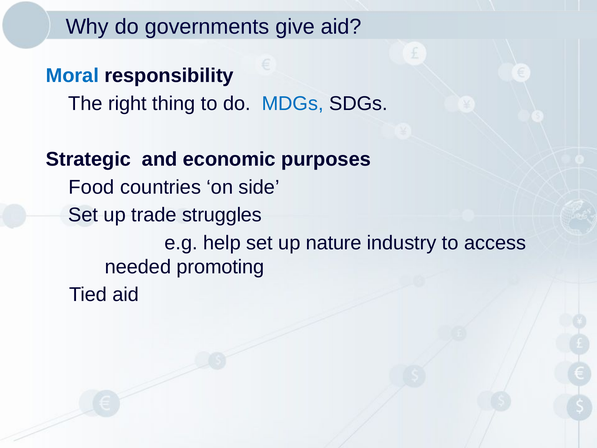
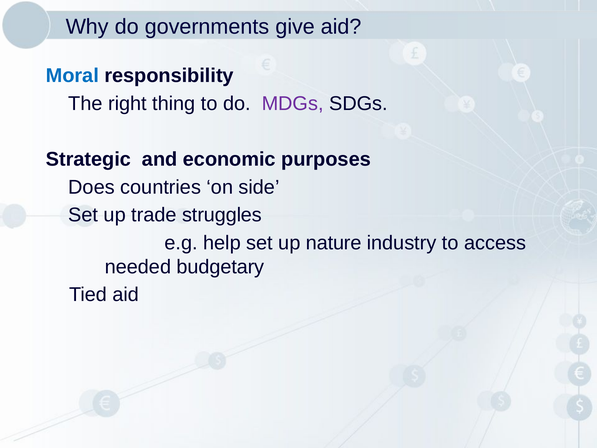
MDGs colour: blue -> purple (293, 103)
Food: Food -> Does (92, 187)
promoting: promoting -> budgetary (220, 267)
